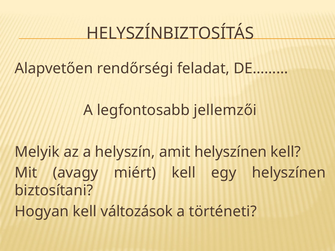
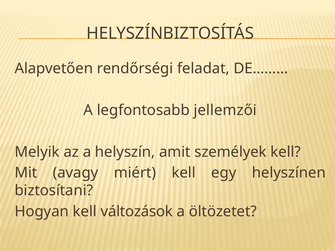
amit helyszínen: helyszínen -> személyek (231, 152)
történeti: történeti -> öltözetet (223, 212)
